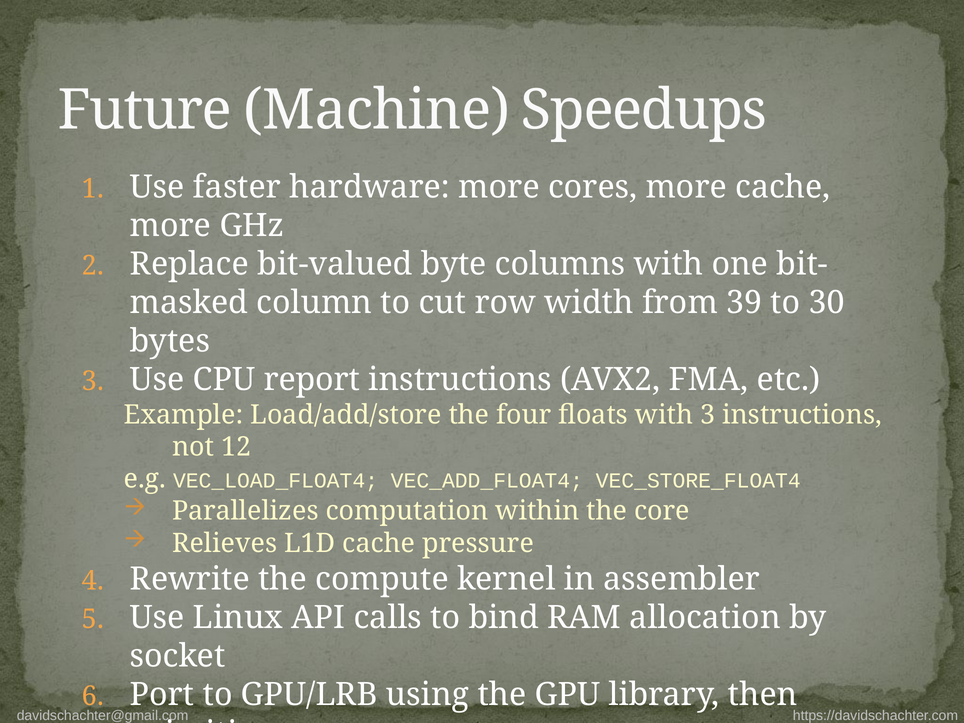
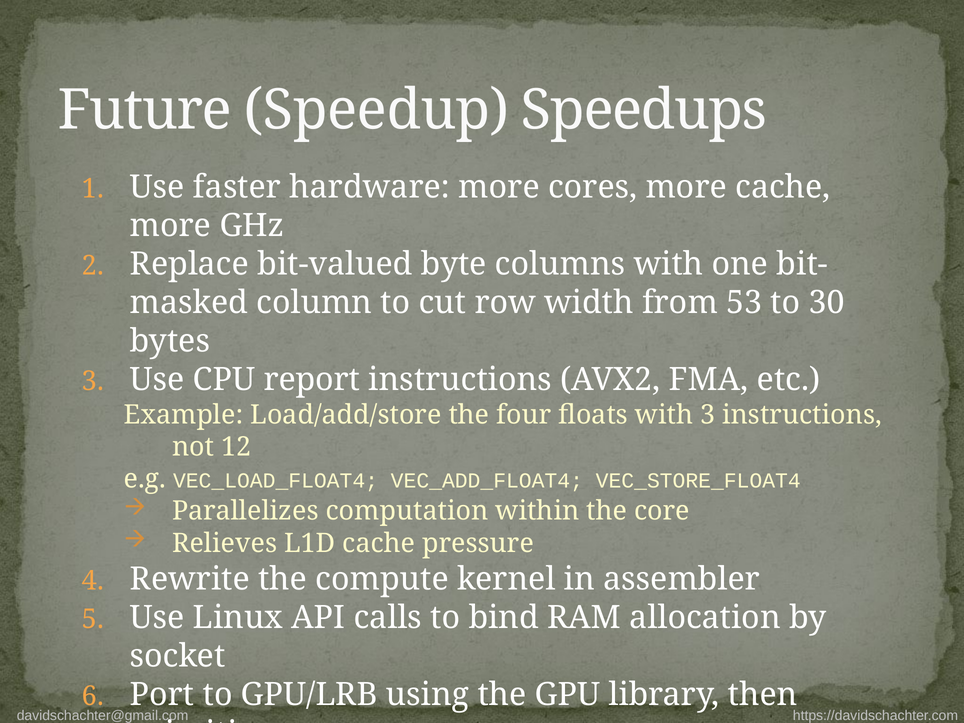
Machine: Machine -> Speedup (377, 110)
39: 39 -> 53 (744, 303)
